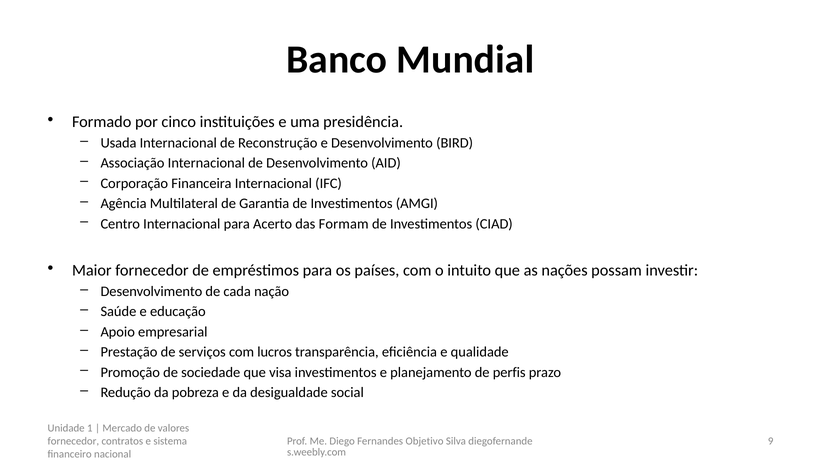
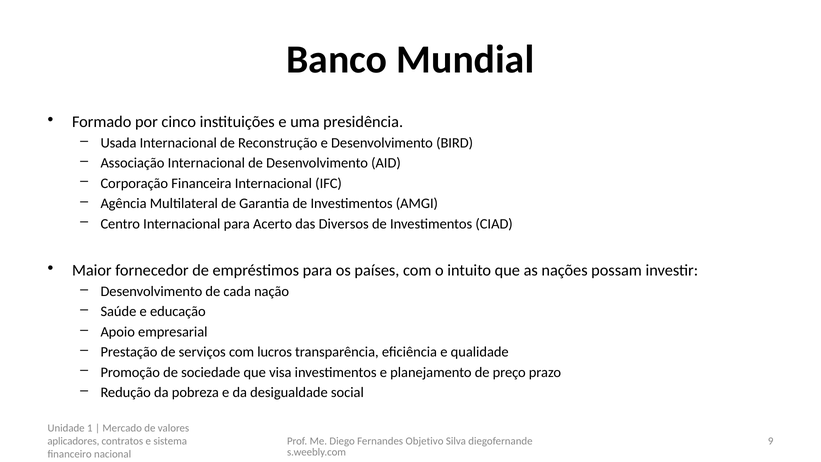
Formam: Formam -> Diversos (344, 224)
perfis: perfis -> preço (509, 372)
fornecedor: fornecedor -> aplicadores (73, 441)
